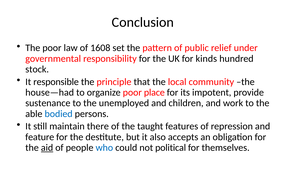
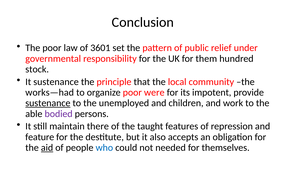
1608: 1608 -> 3601 (100, 48)
kinds: kinds -> them (206, 59)
It responsible: responsible -> sustenance (56, 82)
house—had: house—had -> works—had (50, 92)
place: place -> were (154, 92)
sustenance underline: none -> present (48, 103)
bodied colour: blue -> purple (59, 114)
political: political -> needed (171, 148)
